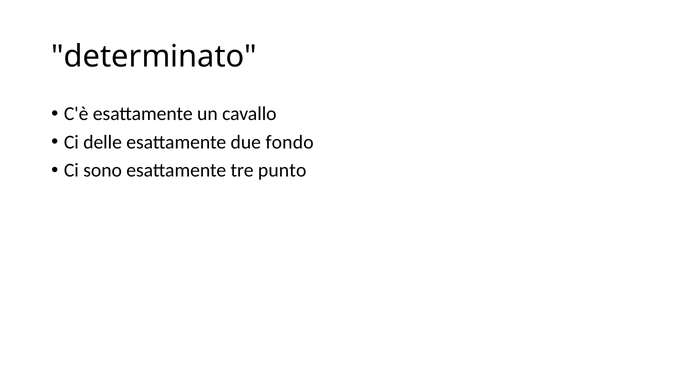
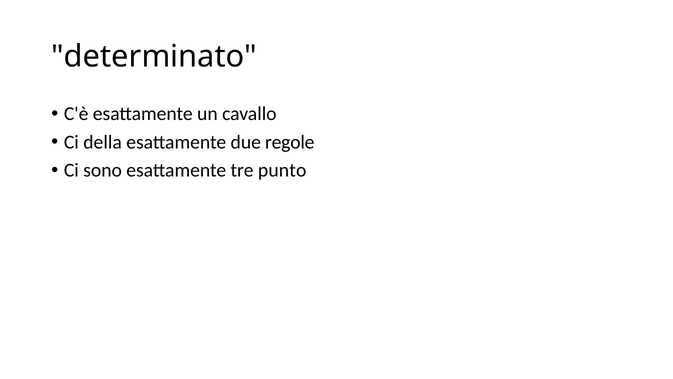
delle: delle -> della (103, 142)
fondo: fondo -> regole (290, 142)
